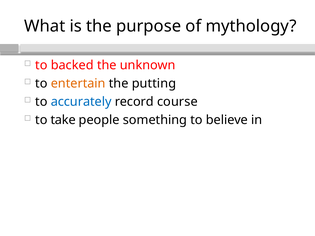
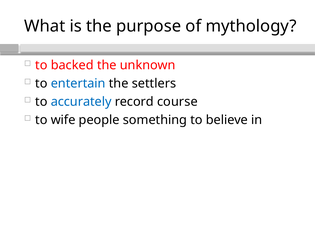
entertain colour: orange -> blue (78, 83)
putting: putting -> settlers (154, 83)
take: take -> wife (63, 120)
